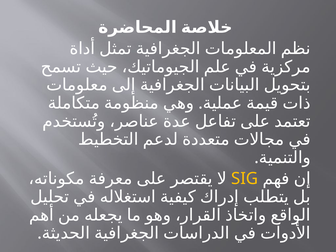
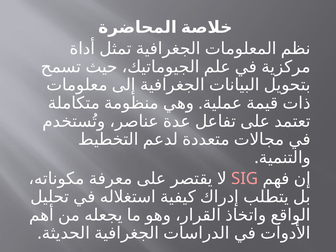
SIG colour: yellow -> pink (245, 179)
